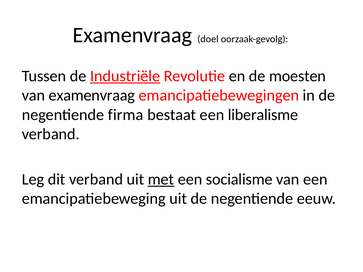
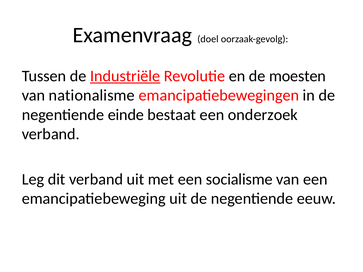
van examenvraag: examenvraag -> nationalisme (92, 96)
firma: firma -> einde (126, 115)
liberalisme: liberalisme -> onderzoek (263, 115)
met underline: present -> none (161, 179)
